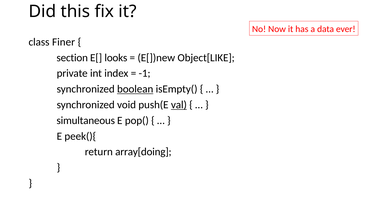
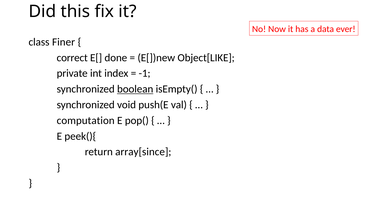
section: section -> correct (72, 58)
looks: looks -> done (116, 58)
val underline: present -> none (179, 105)
simultaneous: simultaneous -> computation (86, 120)
array[doing: array[doing -> array[since (143, 152)
